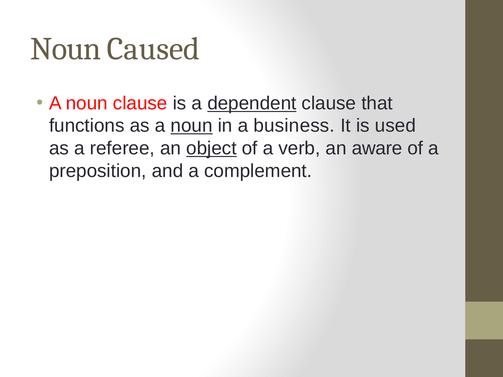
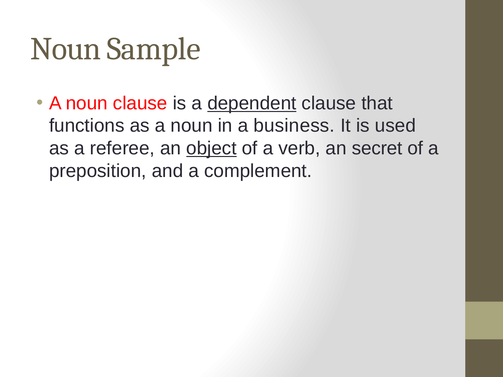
Caused: Caused -> Sample (154, 49)
noun underline: present -> none (192, 126)
aware: aware -> secret (377, 148)
